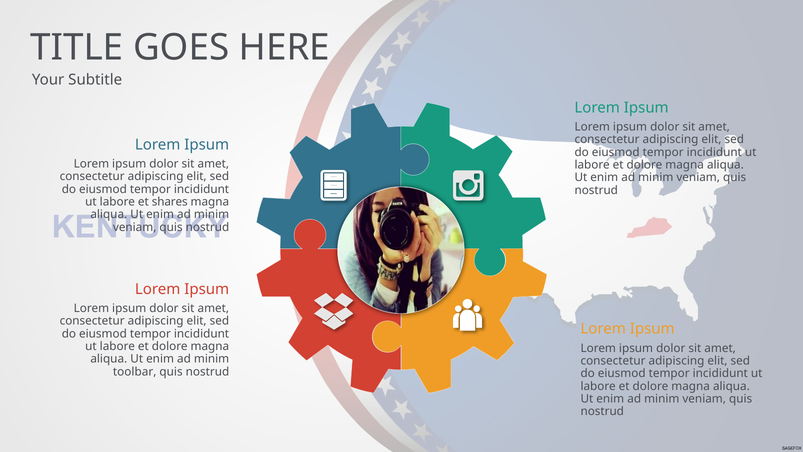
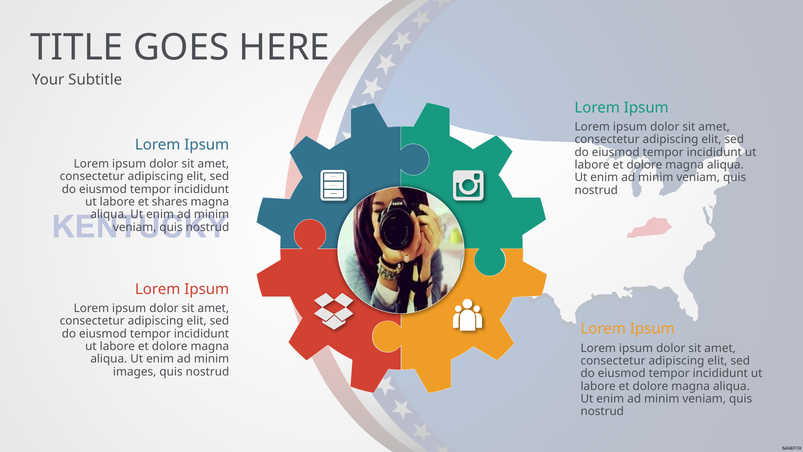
toolbar: toolbar -> images (135, 372)
